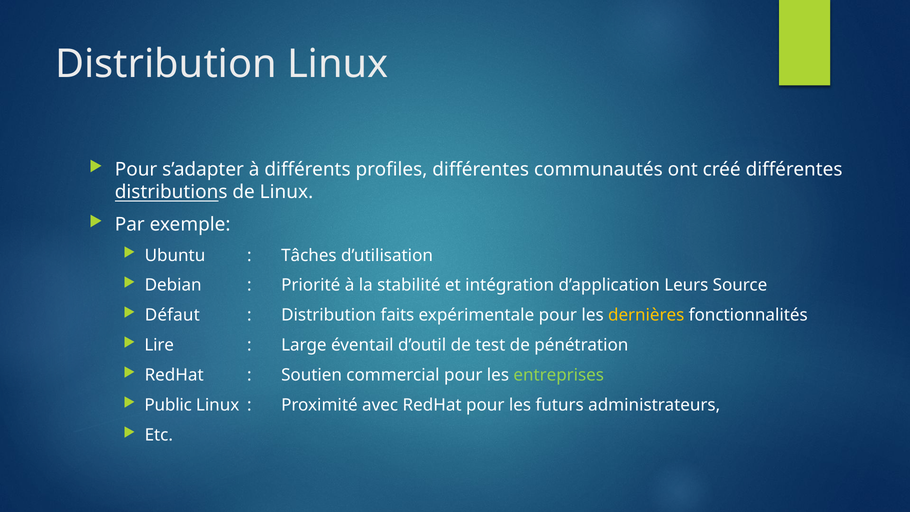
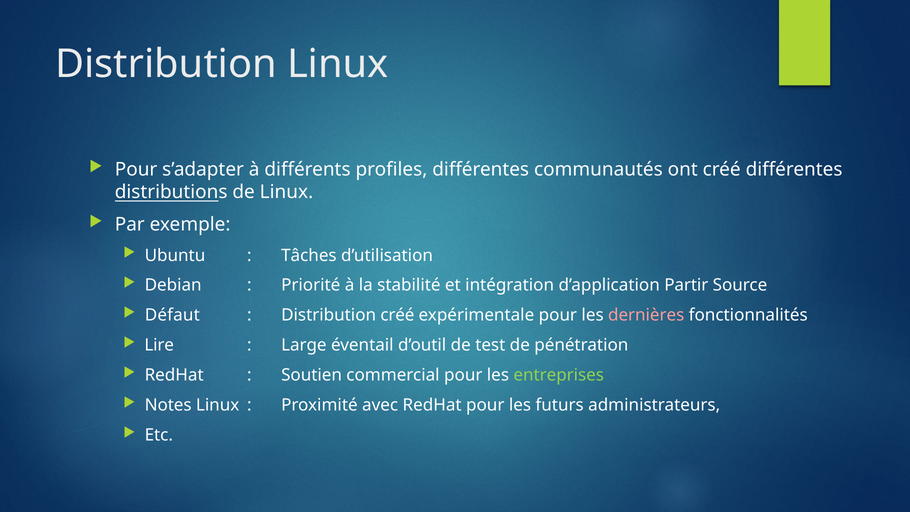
Leurs: Leurs -> Partir (686, 285)
Distribution faits: faits -> créé (397, 315)
dernières colour: yellow -> pink (646, 315)
Public: Public -> Notes (168, 405)
